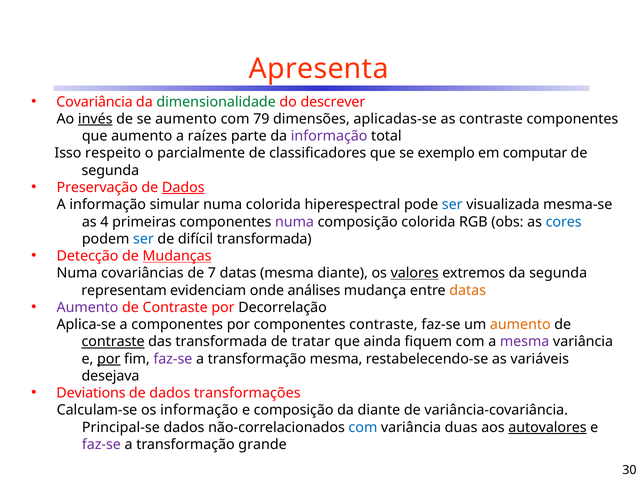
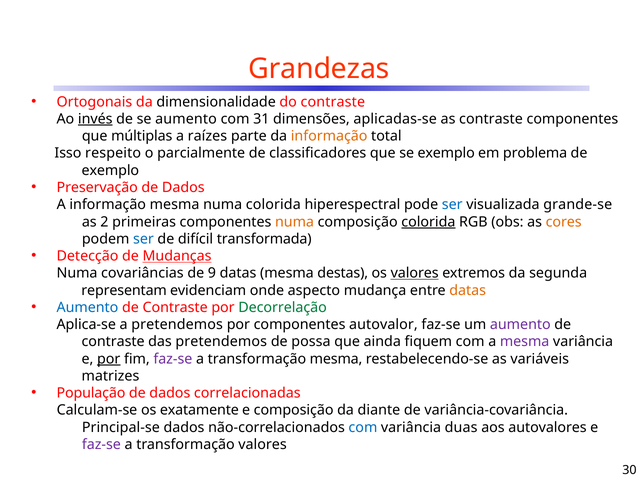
Apresenta: Apresenta -> Grandezas (319, 69)
Covariância: Covariância -> Ortogonais (94, 102)
dimensionalidade colour: green -> black (216, 102)
do descrever: descrever -> contraste (333, 102)
79: 79 -> 31 (261, 119)
que aumento: aumento -> múltiplas (142, 136)
informação colour: purple -> orange (329, 136)
computar: computar -> problema (535, 153)
segunda: segunda -> exemplo (110, 170)
Dados underline: present -> none (183, 188)
informação simular: simular -> mesma (175, 205)
mesma-se: mesma-se -> grande-se (578, 205)
4: 4 -> 2 (104, 222)
numa colour: purple -> orange (295, 222)
colorida underline: none -> present (428, 222)
cores colour: blue -> orange (564, 222)
7: 7 -> 9 (212, 273)
mesma diante: diante -> destas (343, 273)
análises: análises -> aspecto (314, 290)
Aumento colour: purple -> blue (87, 308)
Decorrelação colour: black -> green (283, 308)
a componentes: componentes -> pretendemos (177, 325)
componentes contraste: contraste -> autovalor (383, 325)
aumento colour: orange -> purple (520, 325)
contraste underline: present -> none (113, 342)
das transformada: transformada -> pretendemos (221, 342)
tratar: tratar -> possa (311, 342)
desejava: desejava -> matrizes (110, 376)
Deviations: Deviations -> População (91, 393)
transformações: transformações -> correlacionadas (247, 393)
os informação: informação -> exatamente (199, 410)
autovalores underline: present -> none (548, 428)
transformação grande: grande -> valores (263, 445)
